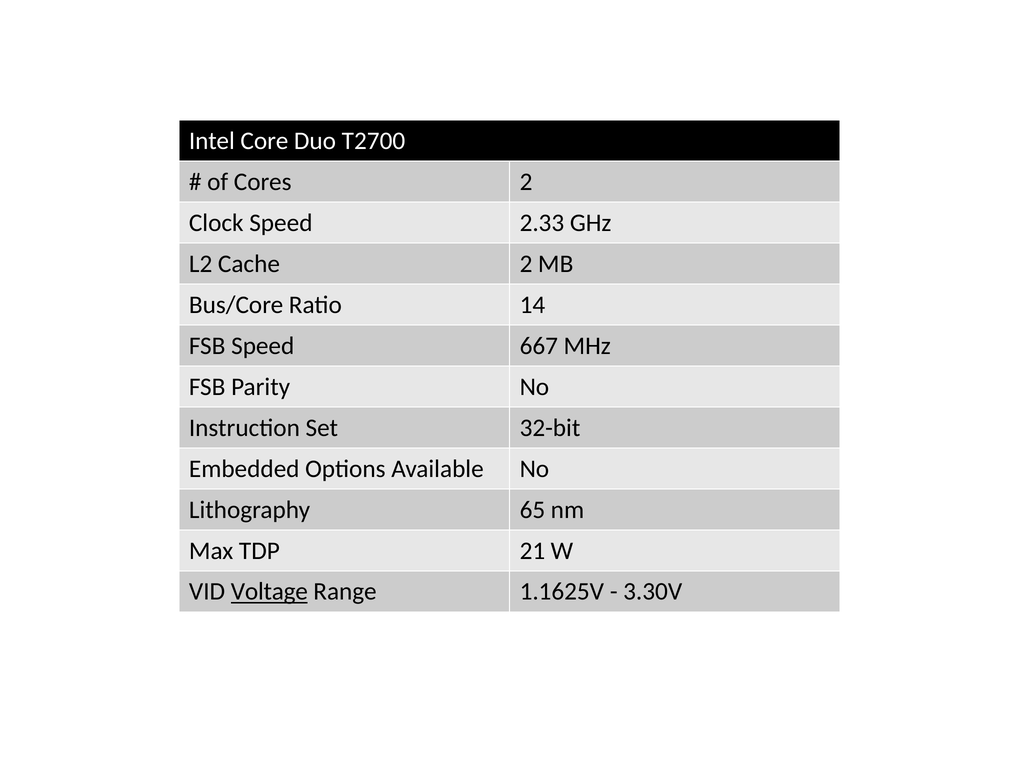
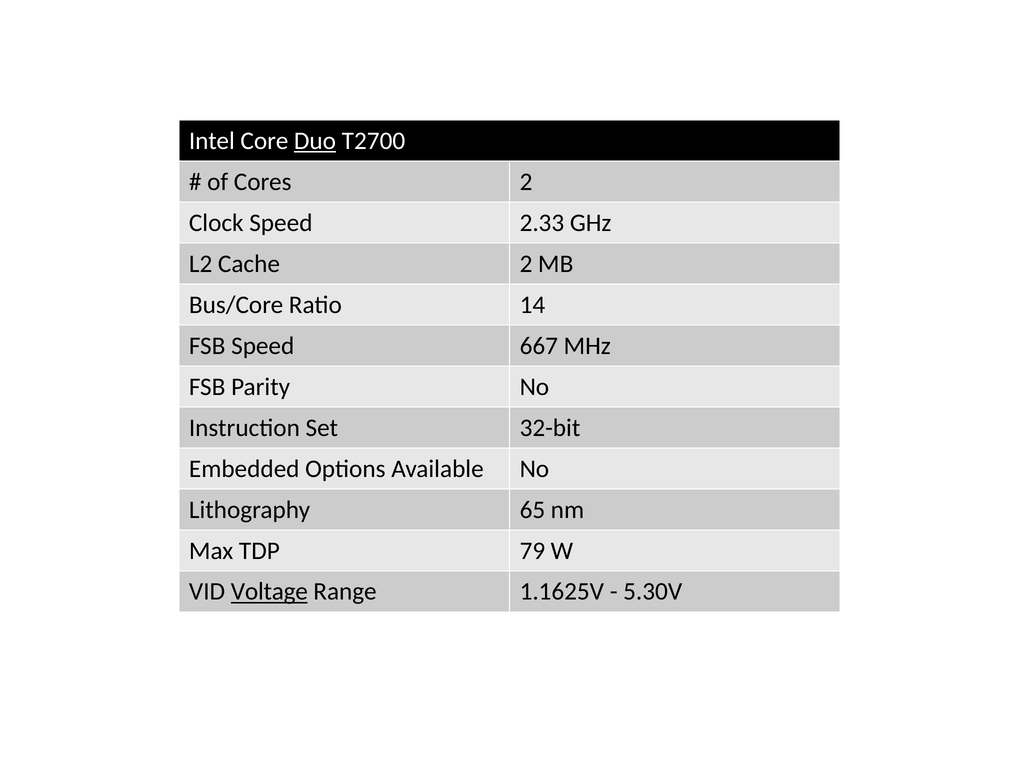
Duo underline: none -> present (315, 141)
21: 21 -> 79 (532, 550)
3.30V: 3.30V -> 5.30V (653, 591)
